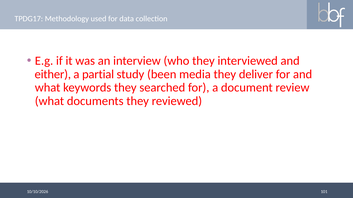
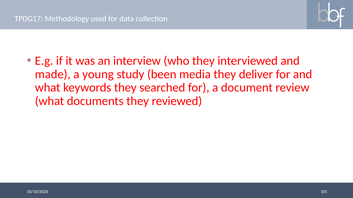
either: either -> made (53, 74)
partial: partial -> young (98, 74)
